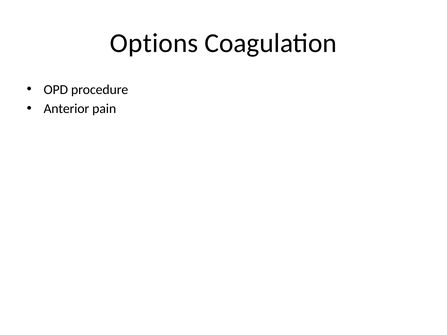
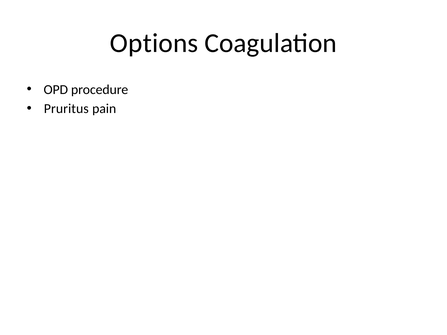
Anterior: Anterior -> Pruritus (66, 109)
